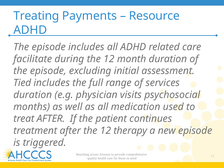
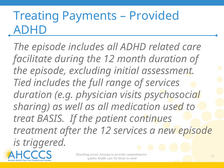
Resource: Resource -> Provided (154, 16)
months: months -> sharing (32, 107)
treat AFTER: AFTER -> BASIS (51, 119)
12 therapy: therapy -> services (130, 131)
